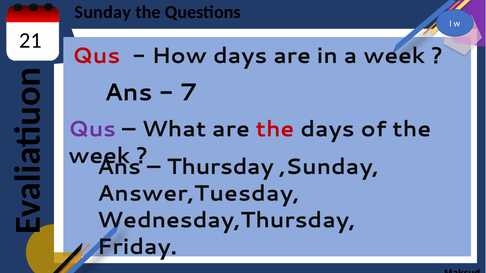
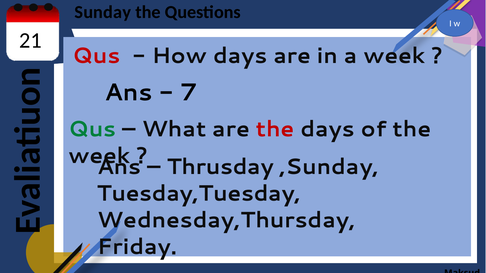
Qus colour: purple -> green (92, 129)
Thursday: Thursday -> Thrusday (220, 167)
Answer,Tuesday: Answer,Tuesday -> Tuesday,Tuesday (199, 194)
